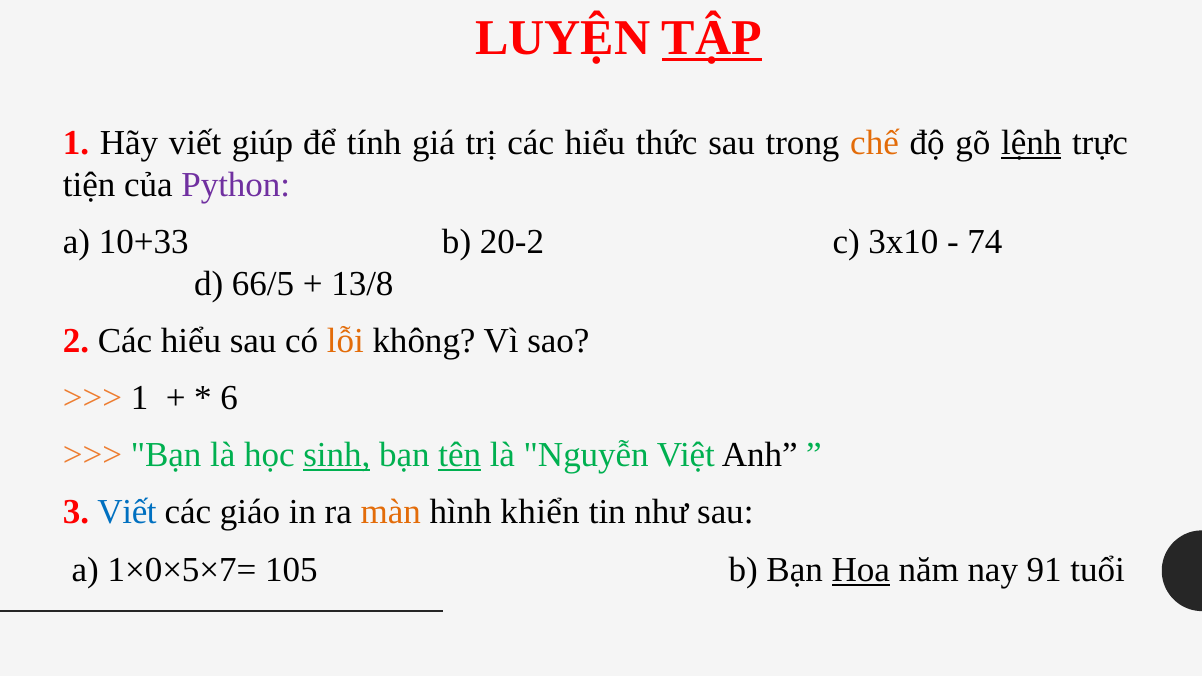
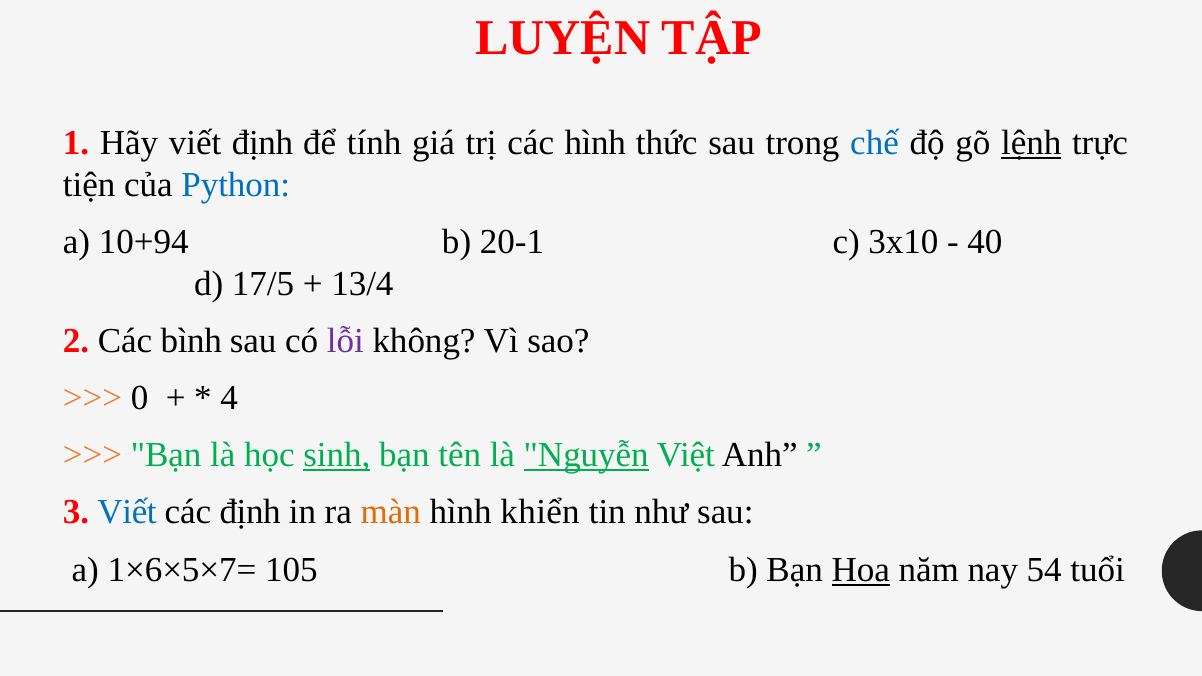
TẬP underline: present -> none (712, 38)
viết giúp: giúp -> định (263, 143)
trị các hiểu: hiểu -> hình (595, 143)
chế colour: orange -> blue (875, 143)
Python colour: purple -> blue (236, 185)
10+33: 10+33 -> 10+94 (144, 242)
20-2: 20-2 -> 20-1 (512, 242)
74: 74 -> 40 (985, 242)
66/5: 66/5 -> 17/5 (263, 284)
13/8: 13/8 -> 13/4 (362, 284)
2 Các hiểu: hiểu -> bình (191, 341)
lỗi colour: orange -> purple (345, 341)
1: 1 -> 0 (140, 398)
6: 6 -> 4 (229, 398)
tên underline: present -> none (460, 455)
Nguyễn underline: none -> present (586, 455)
các giáo: giáo -> định (250, 512)
1×0×5×7=: 1×0×5×7= -> 1×6×5×7= (182, 570)
91: 91 -> 54 (1044, 570)
